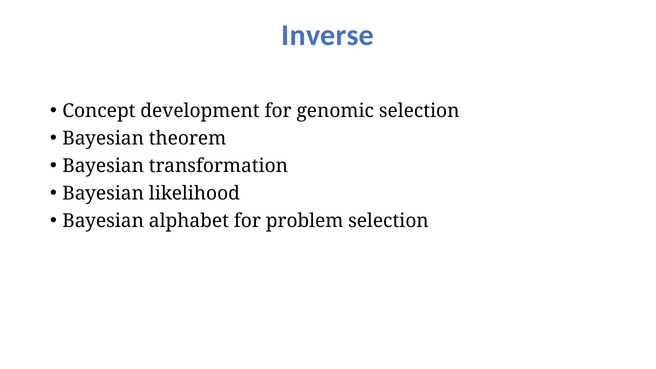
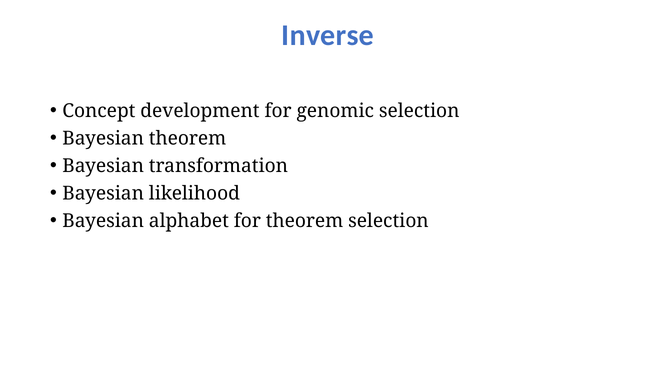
for problem: problem -> theorem (305, 221)
